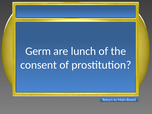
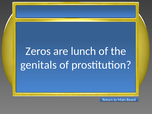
Germ: Germ -> Zeros (38, 51)
consent: consent -> genitals (39, 65)
